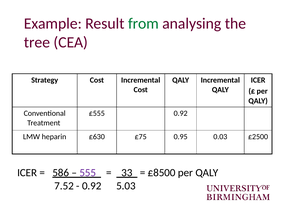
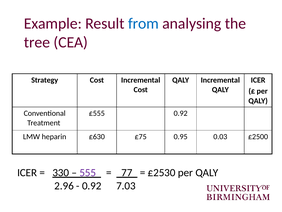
from colour: green -> blue (143, 23)
586: 586 -> 330 (61, 172)
33: 33 -> 77 (127, 172)
£8500: £8500 -> £2530 (162, 172)
7.52: 7.52 -> 2.96 (64, 185)
5.03: 5.03 -> 7.03 (126, 185)
